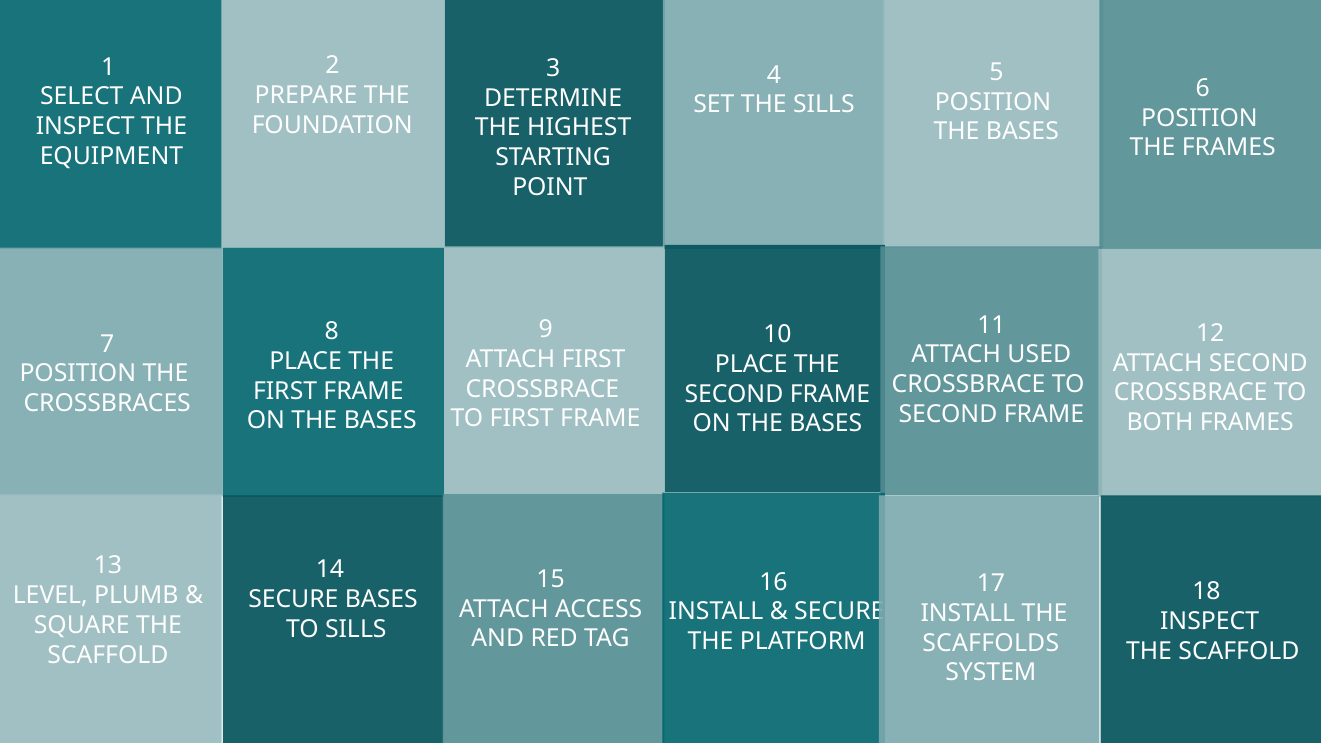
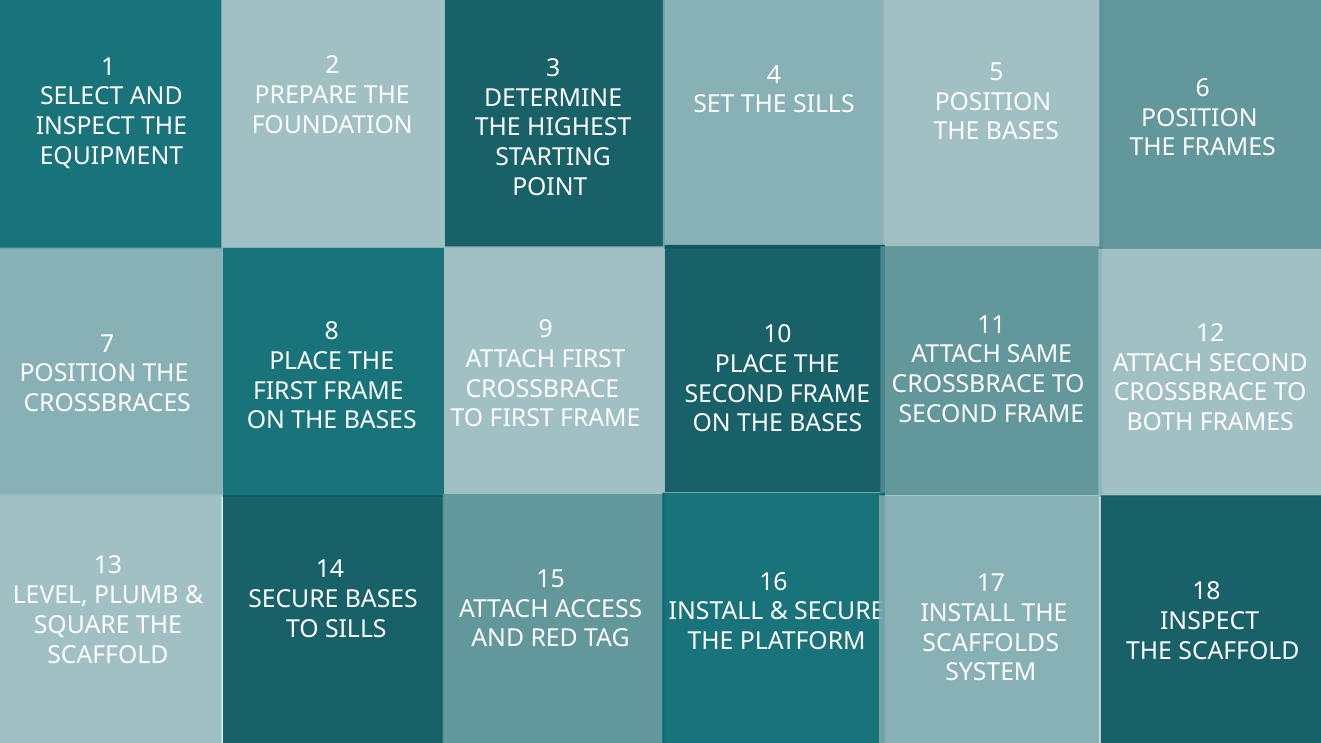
USED: USED -> SAME (1039, 355)
